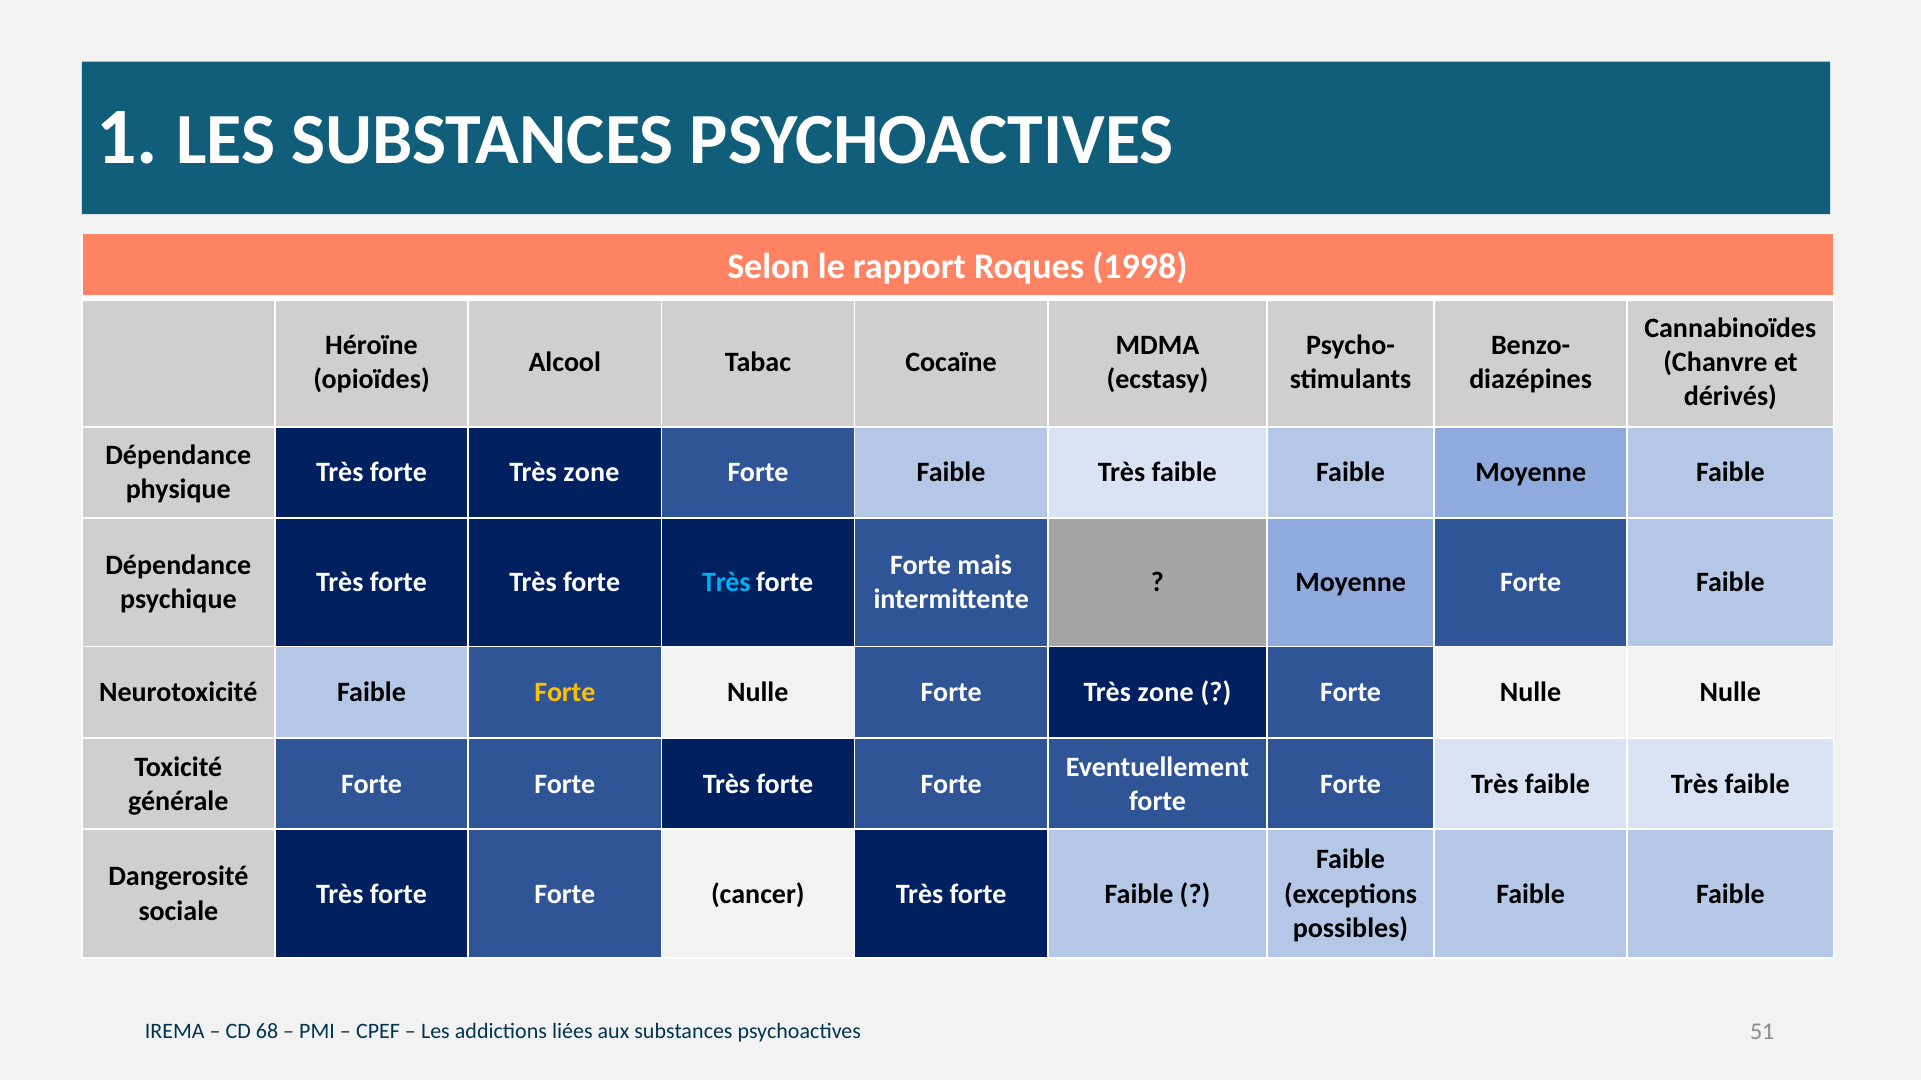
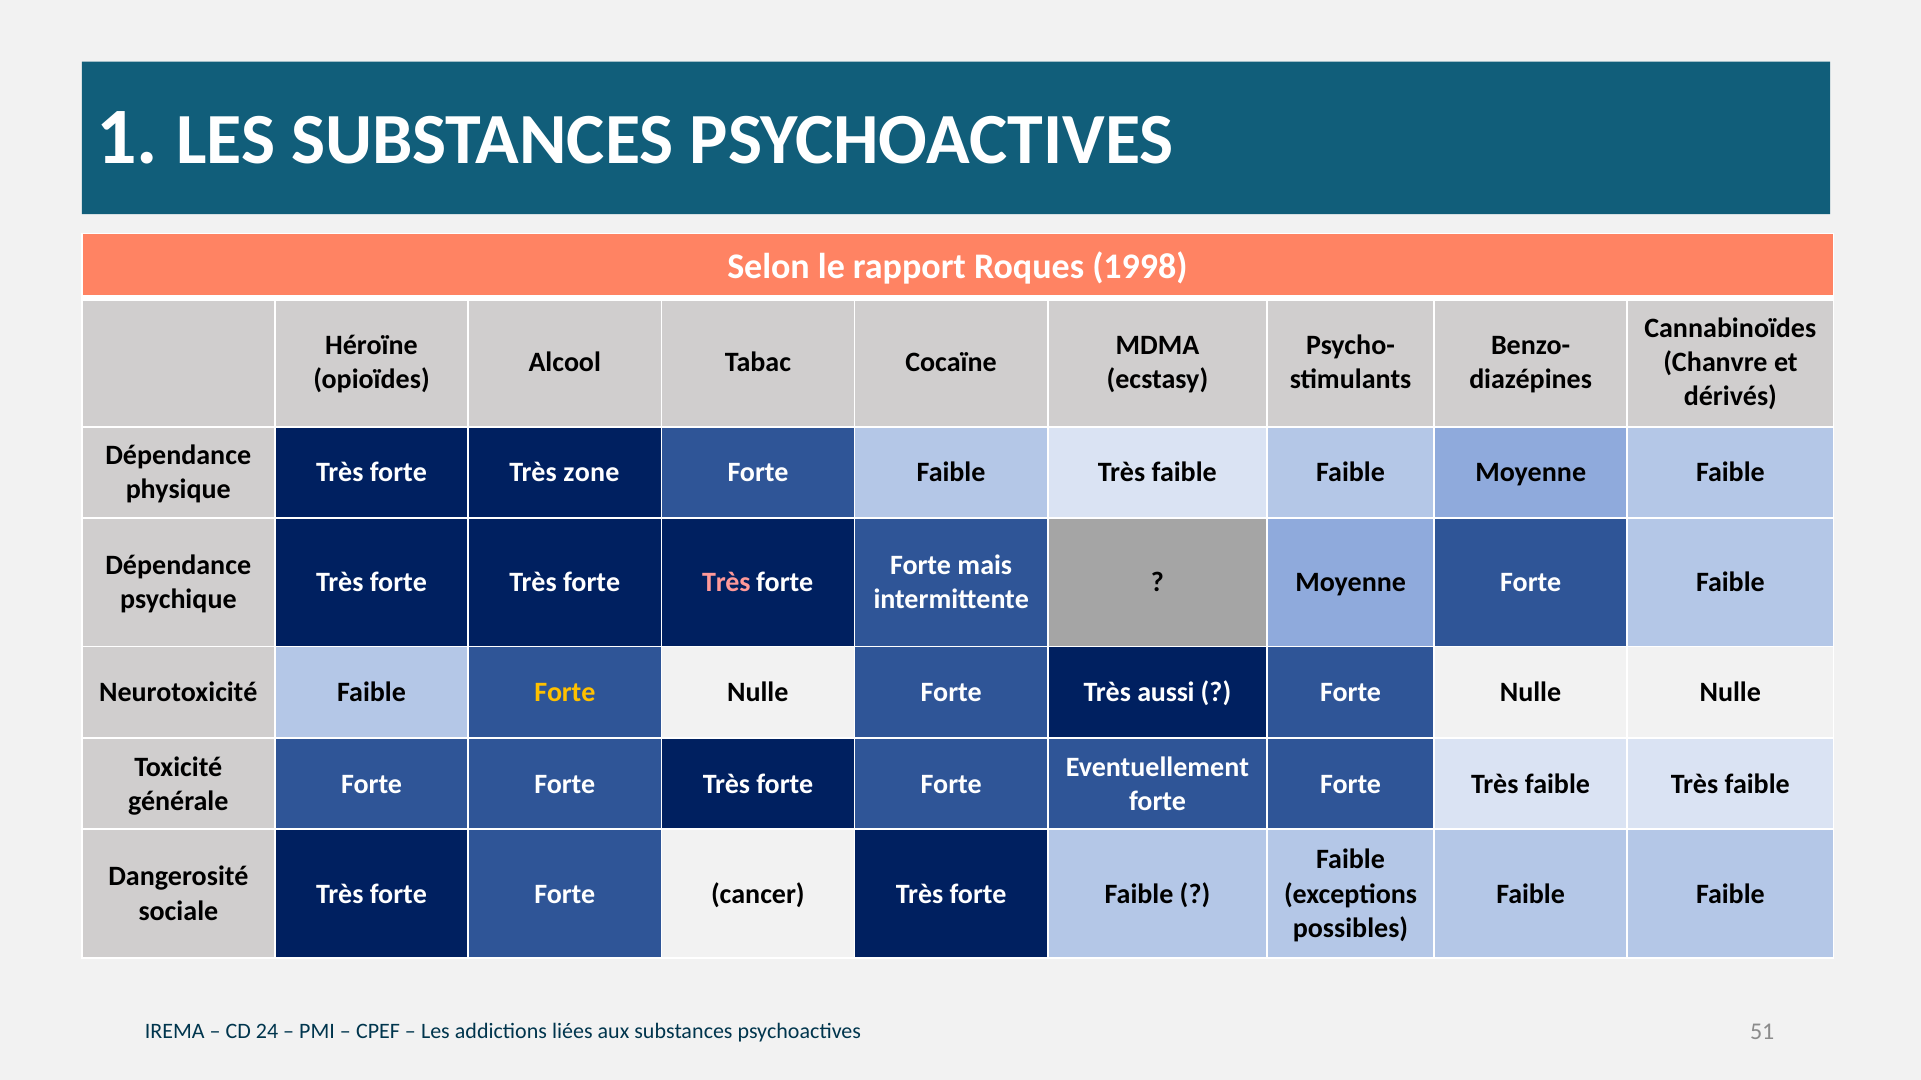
Très colour: light blue -> pink (726, 583)
Nulle Forte Très zone: zone -> aussi (1166, 693)
68: 68 -> 24 (267, 1032)
